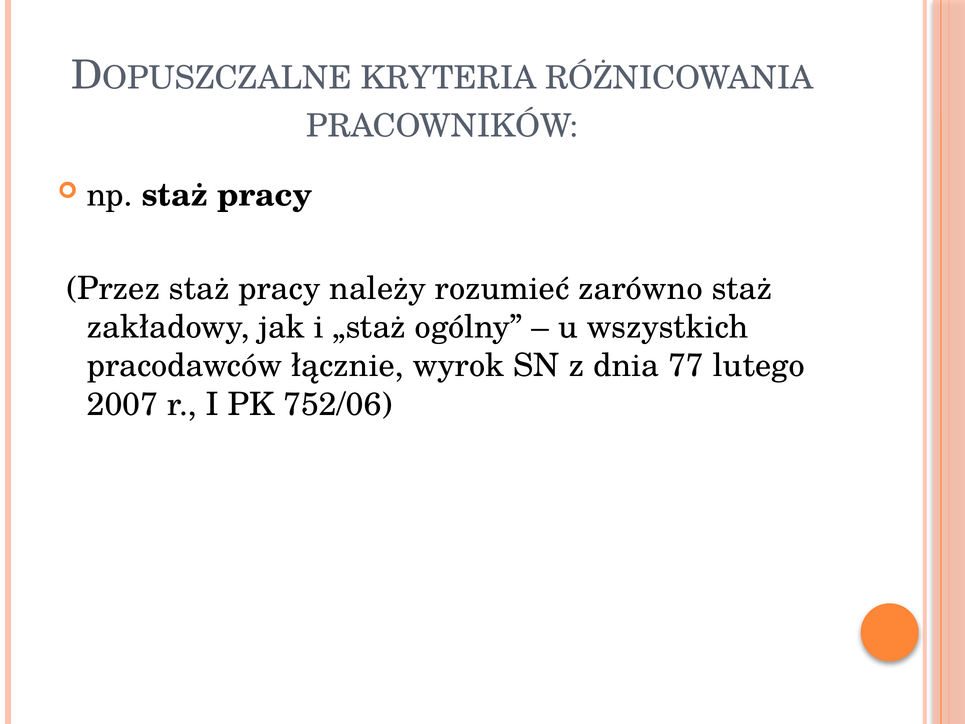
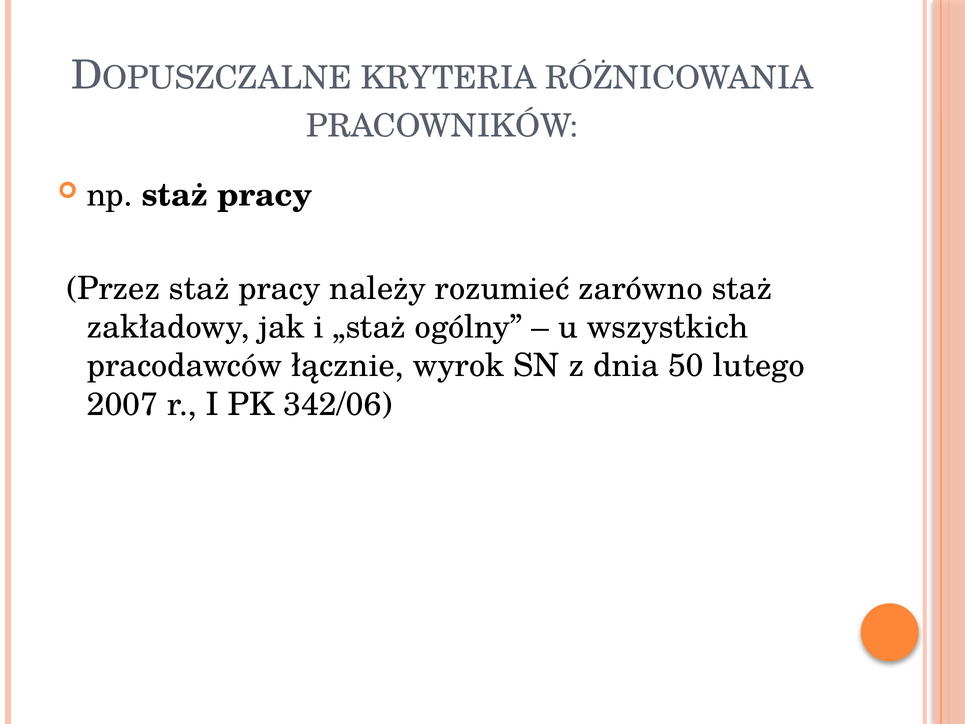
77: 77 -> 50 (686, 366)
752/06: 752/06 -> 342/06 (338, 404)
